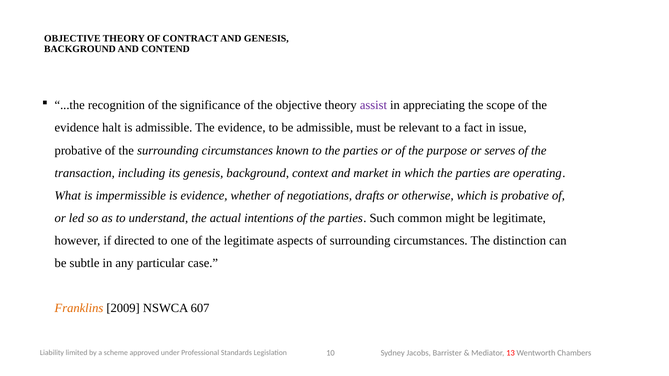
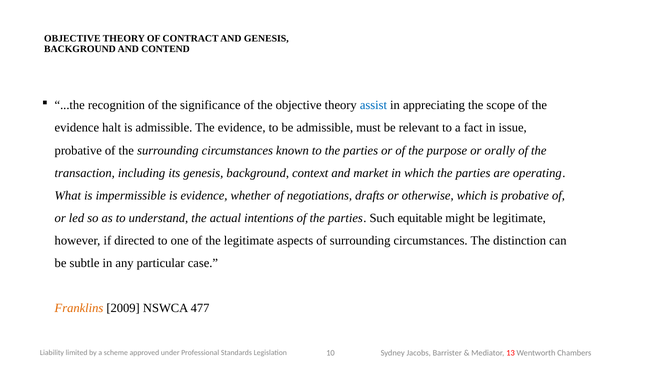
assist colour: purple -> blue (373, 105)
serves: serves -> orally (500, 151)
common: common -> equitable (420, 218)
607: 607 -> 477 (200, 309)
